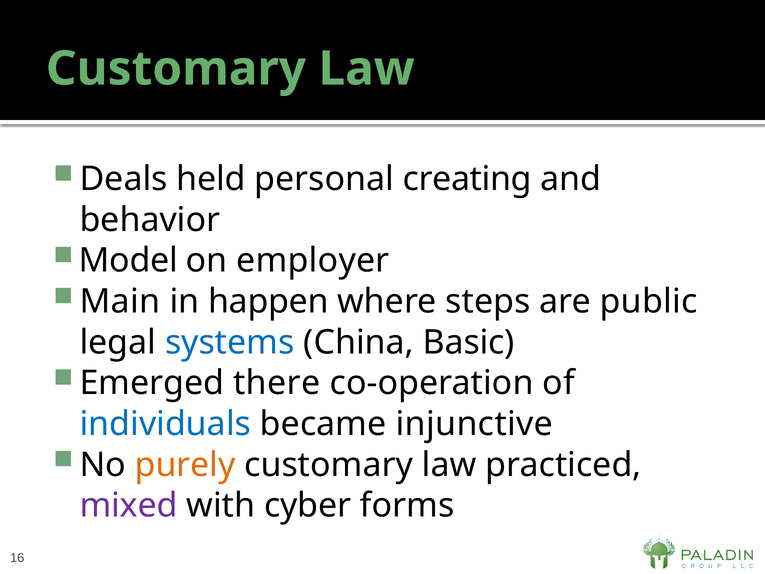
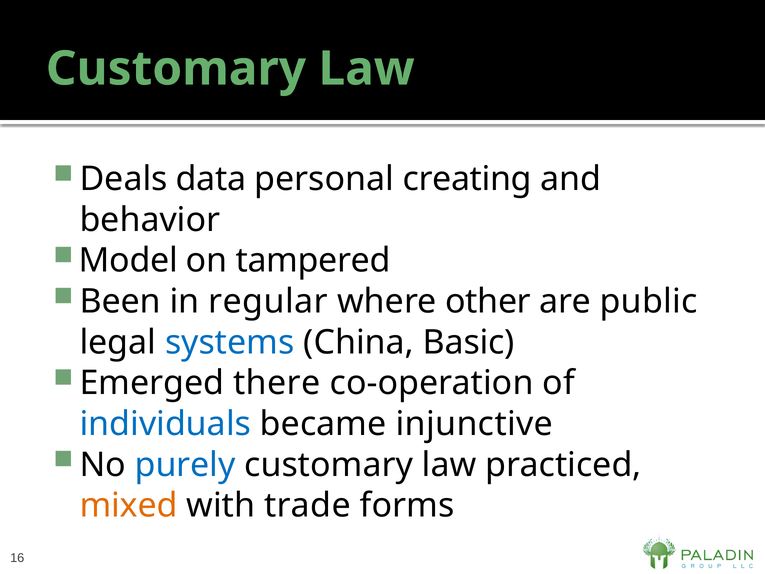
held: held -> data (211, 179)
employer: employer -> tampered (313, 261)
Main: Main -> Been (120, 301)
happen: happen -> regular (268, 301)
steps: steps -> other (488, 301)
purely colour: orange -> blue (185, 465)
mixed colour: purple -> orange (129, 505)
cyber: cyber -> trade (307, 505)
